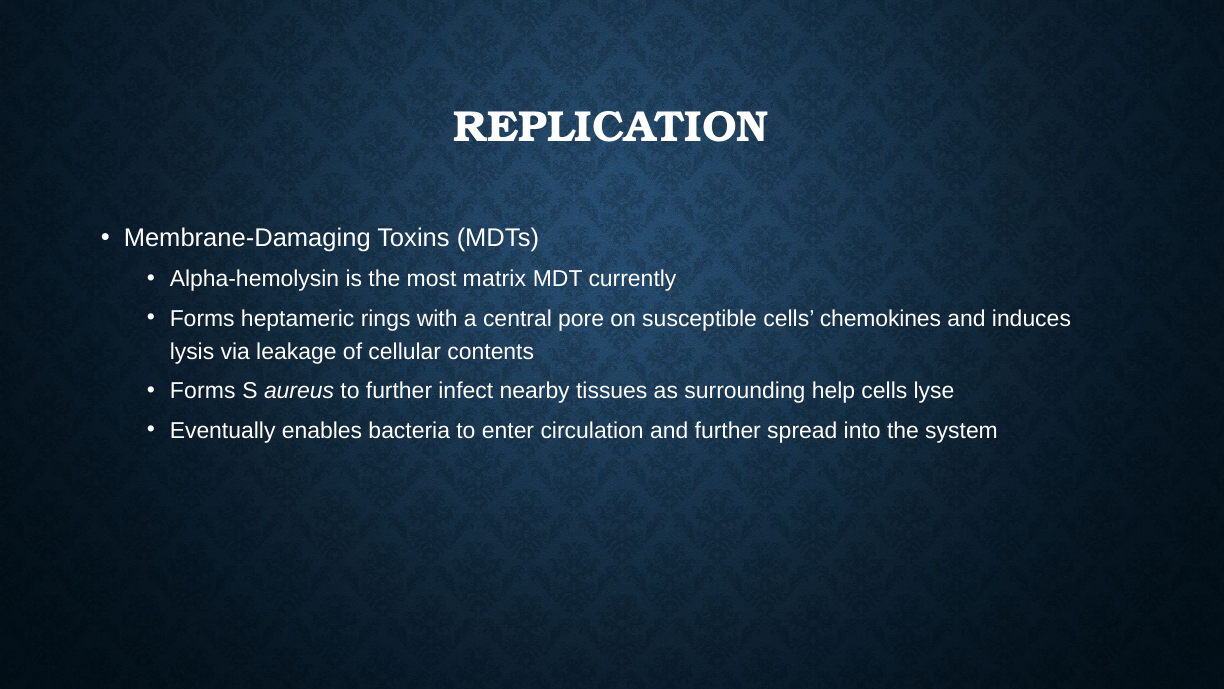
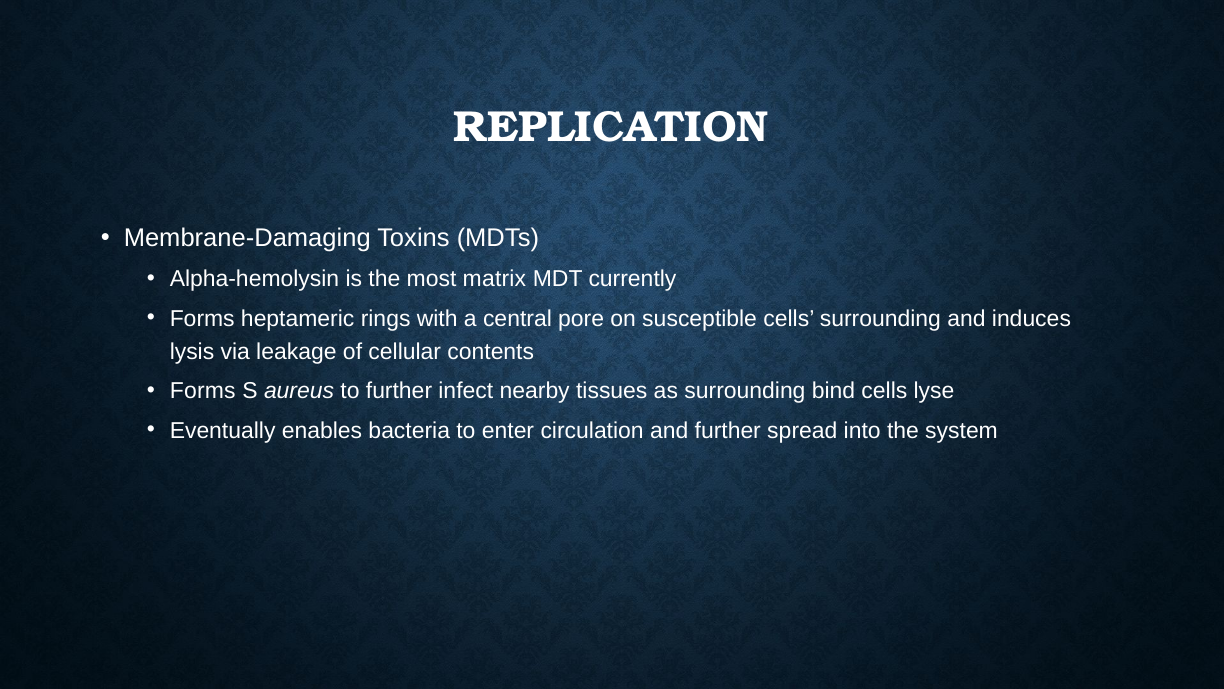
cells chemokines: chemokines -> surrounding (880, 318)
help: help -> bind (833, 391)
